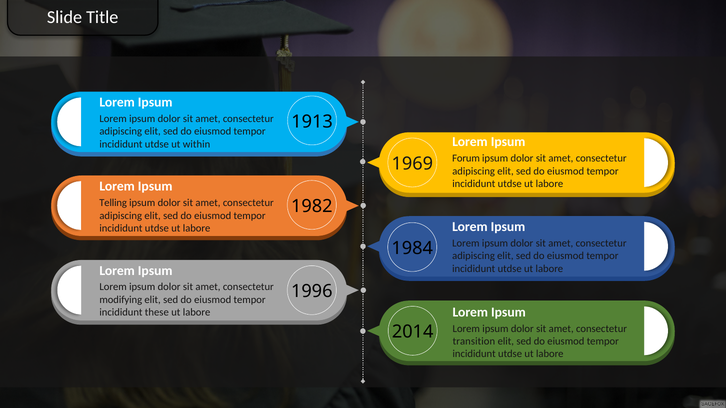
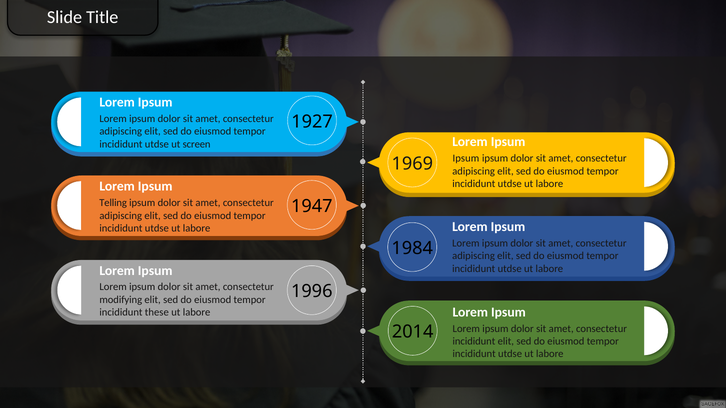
1913: 1913 -> 1927 (312, 122)
within: within -> screen (197, 144)
Forum: Forum -> Ipsum (466, 159)
1982: 1982 -> 1947 (312, 206)
transition: transition -> incididunt (474, 342)
